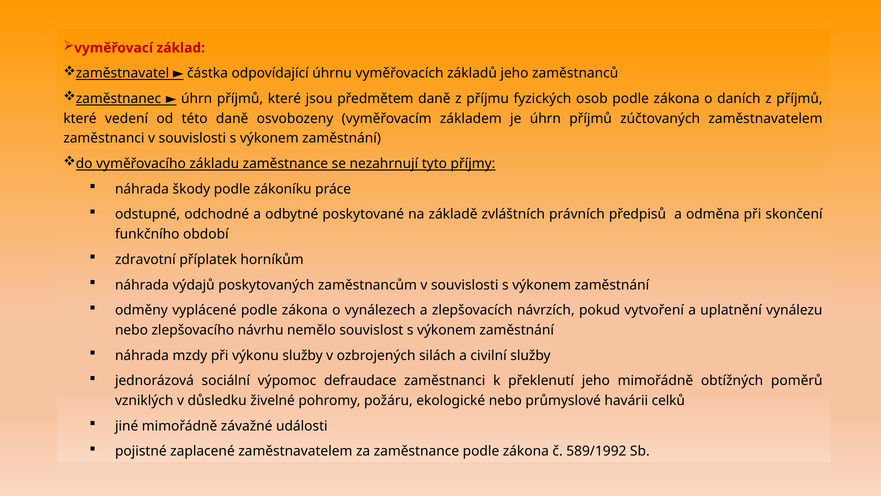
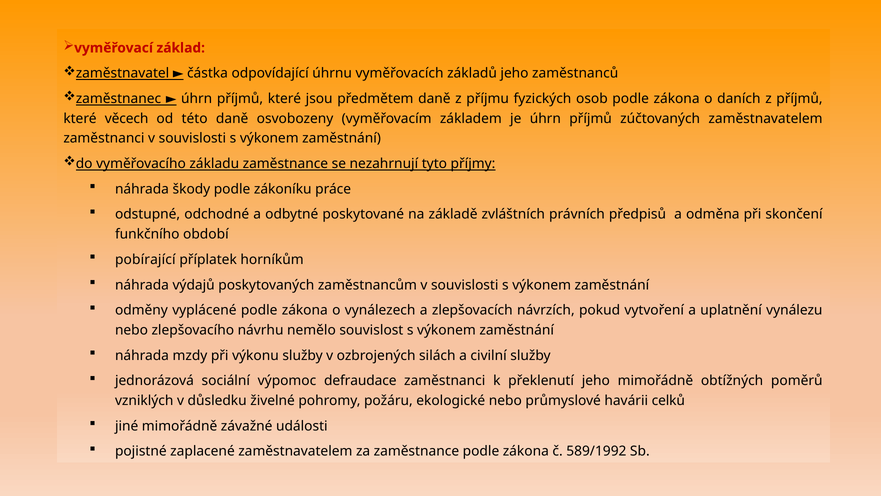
vedení: vedení -> věcech (127, 118)
zdravotní: zdravotní -> pobírající (145, 259)
